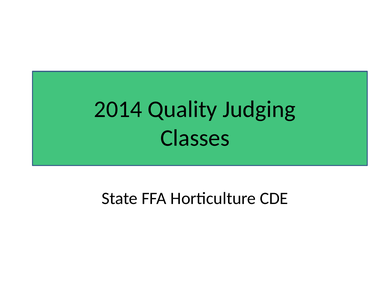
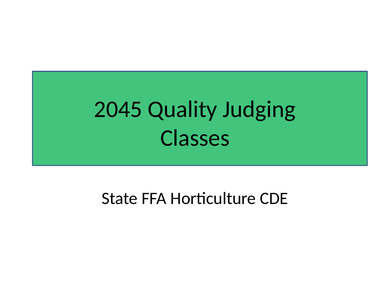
2014: 2014 -> 2045 (118, 110)
